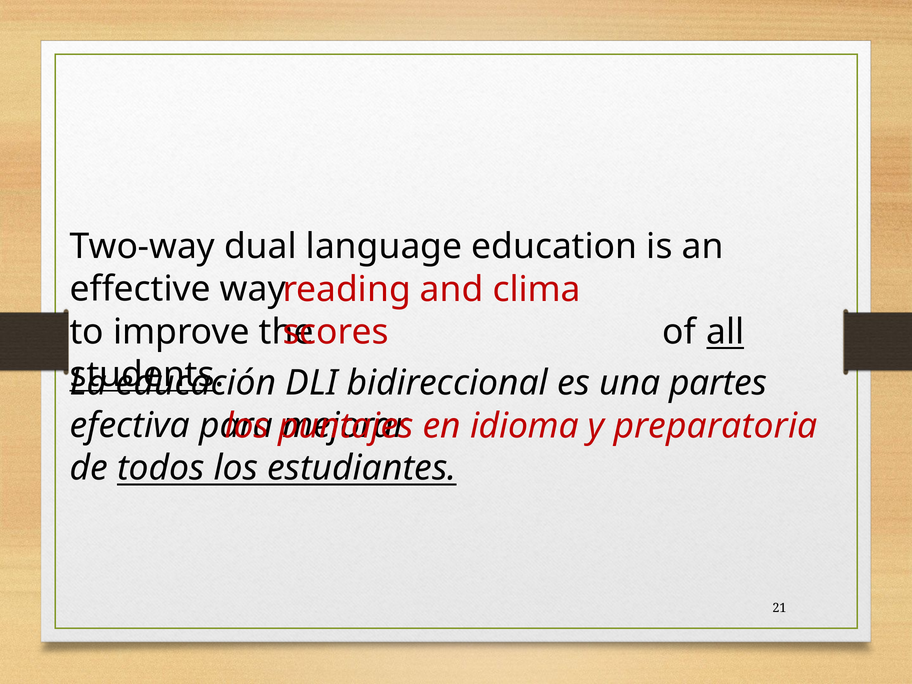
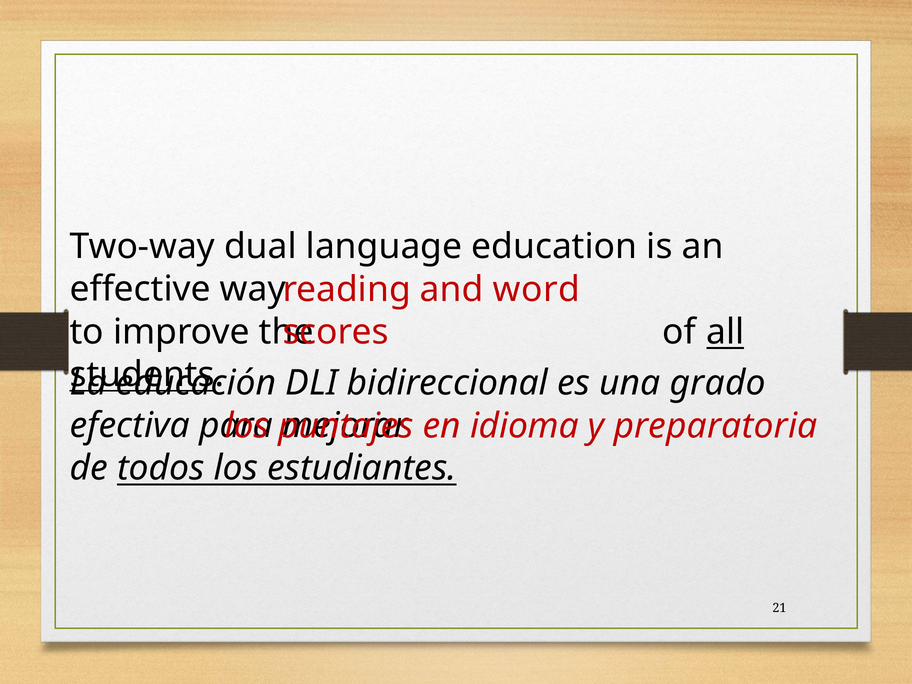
clima: clima -> word (536, 290)
partes: partes -> grado (718, 383)
